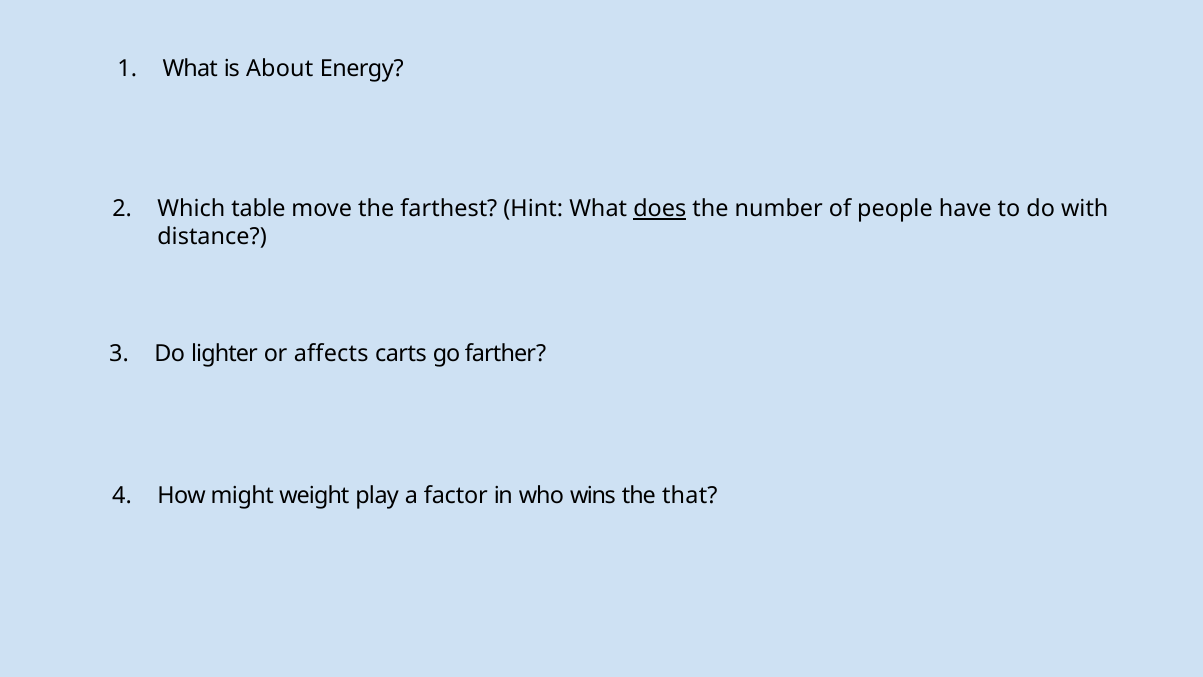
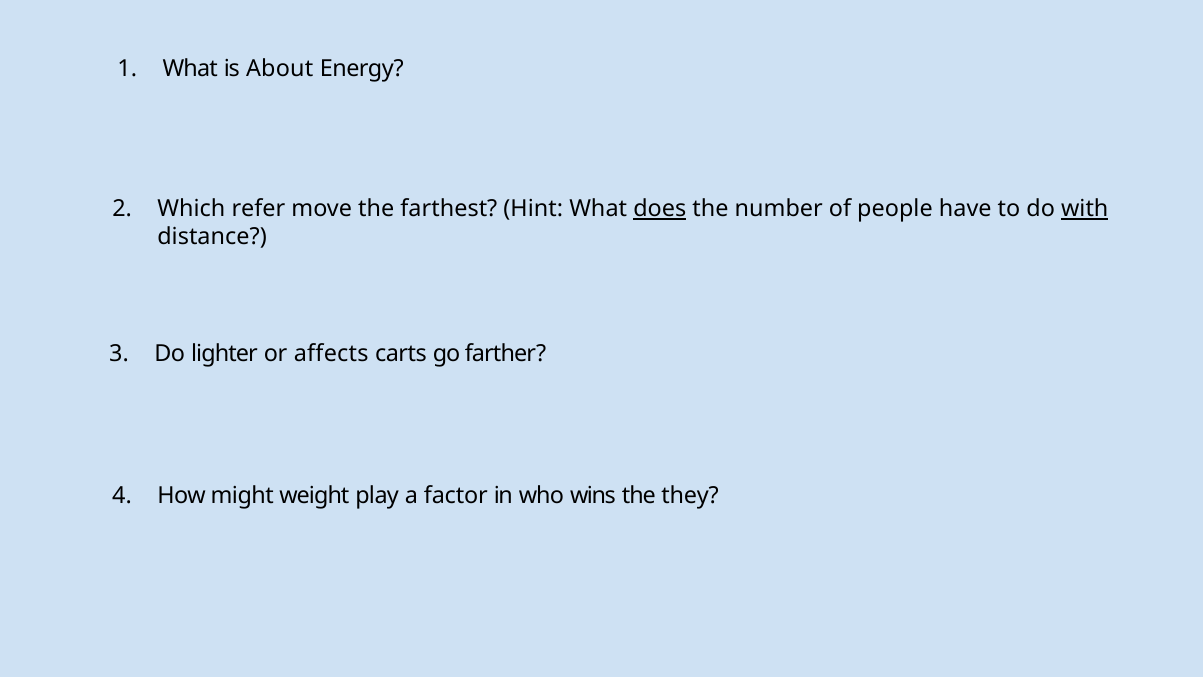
table: table -> refer (258, 209)
with underline: none -> present (1085, 209)
that: that -> they (690, 496)
